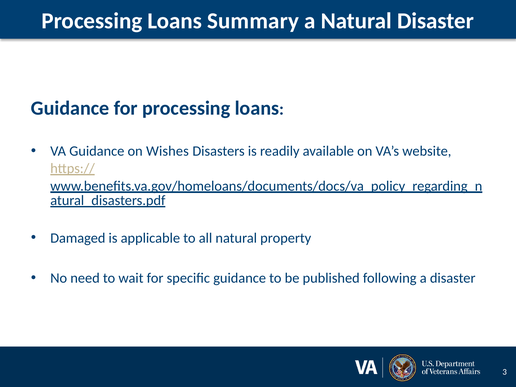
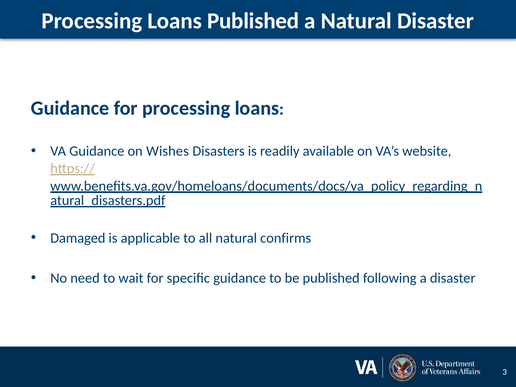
Loans Summary: Summary -> Published (253, 21)
property: property -> confirms (286, 238)
